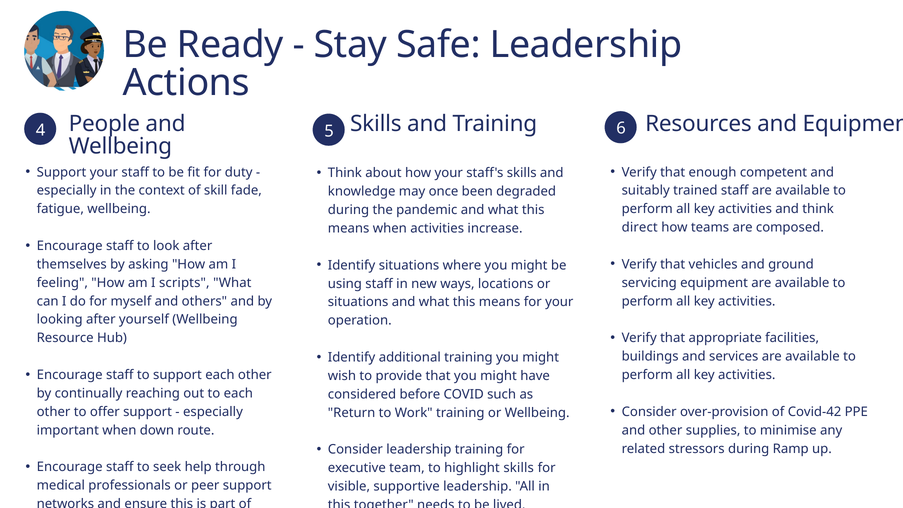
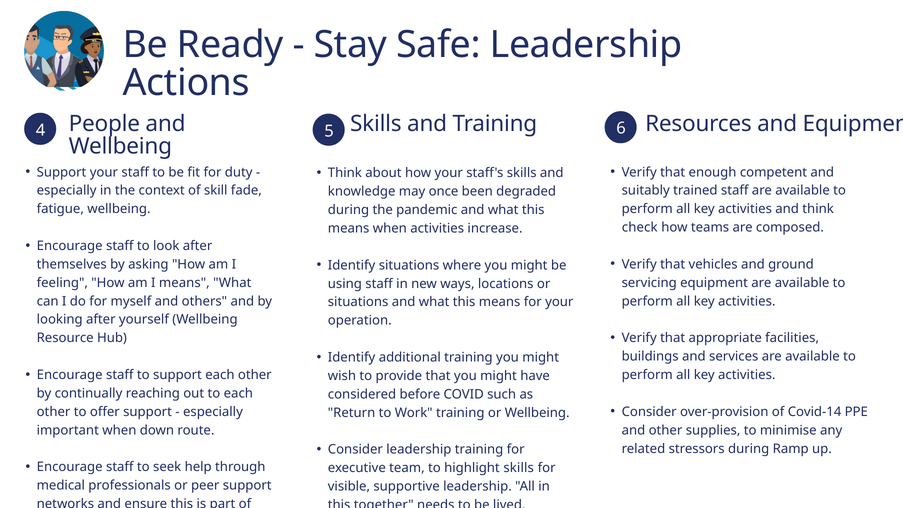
direct: direct -> check (640, 227)
I scripts: scripts -> means (184, 283)
Covid-42: Covid-42 -> Covid-14 (815, 412)
